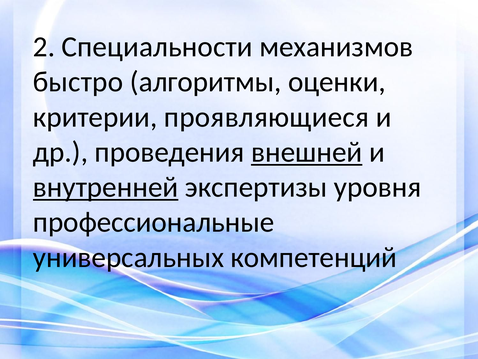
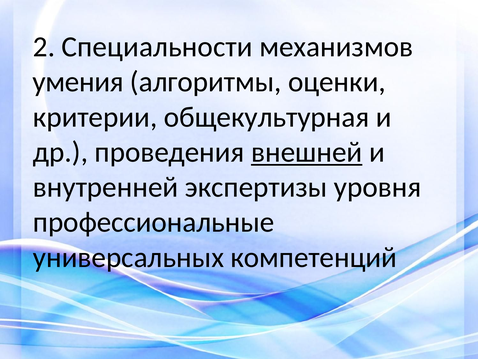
быстро: быстро -> умения (78, 82)
проявляющиеся: проявляющиеся -> общекультурная (267, 117)
внутренней underline: present -> none (106, 187)
